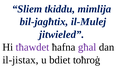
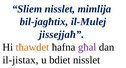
Sliem tkiddu: tkiddu -> nisslet (60, 9)
jitwieled: jitwieled -> jissejjaħ (62, 34)
tħawdet colour: purple -> orange (32, 47)
bdiet toħroġ: toħroġ -> nisslet (87, 60)
